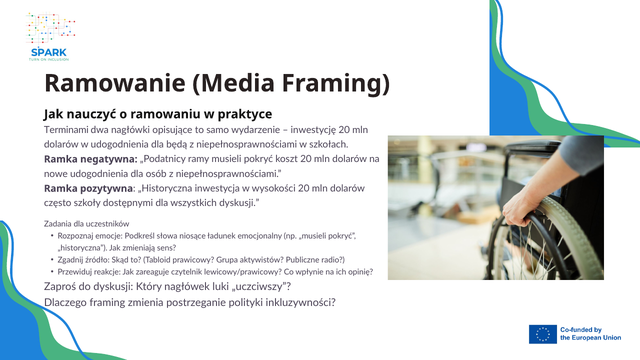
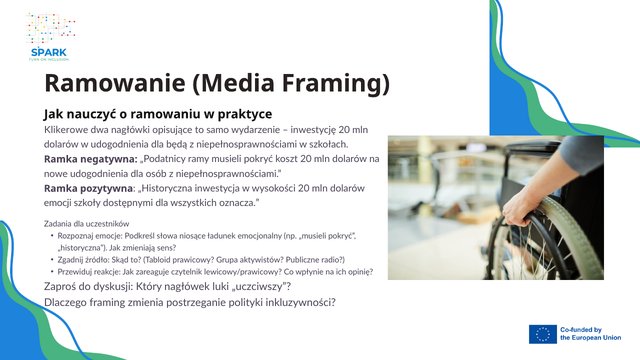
Terminami: Terminami -> Klikerowe (66, 130)
często: często -> emocji (58, 203)
wszystkich dyskusji: dyskusji -> oznacza (239, 203)
